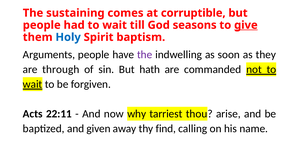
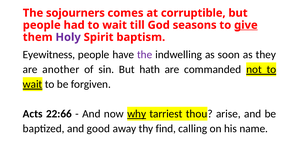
sustaining: sustaining -> sojourners (75, 13)
Holy colour: blue -> purple (68, 37)
Arguments: Arguments -> Eyewitness (49, 55)
through: through -> another (61, 70)
22:11: 22:11 -> 22:66 (59, 114)
why underline: none -> present (137, 114)
given: given -> good (98, 129)
